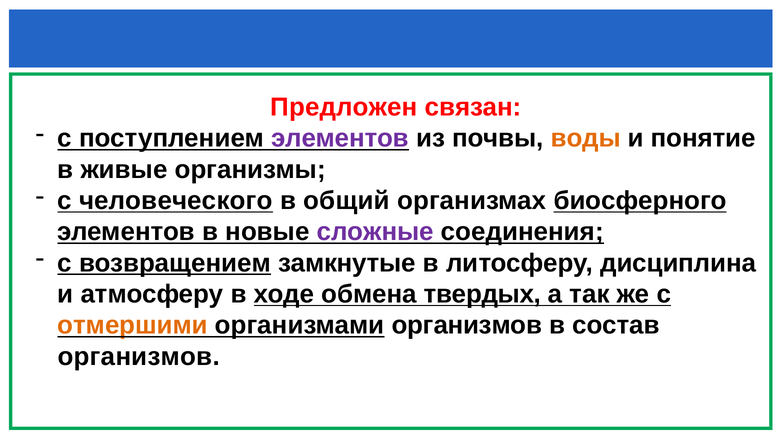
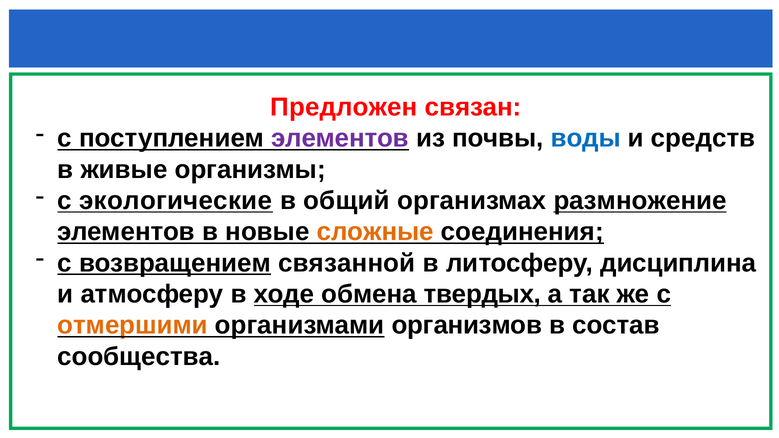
воды colour: orange -> blue (586, 138)
понятие: понятие -> средств (703, 138)
человеческого: человеческого -> экологические (176, 201)
биосферного: биосферного -> размножение (640, 201)
сложные colour: purple -> orange (375, 232)
замкнутые: замкнутые -> связанной (347, 263)
организмов: организмов -> сообщества (139, 357)
